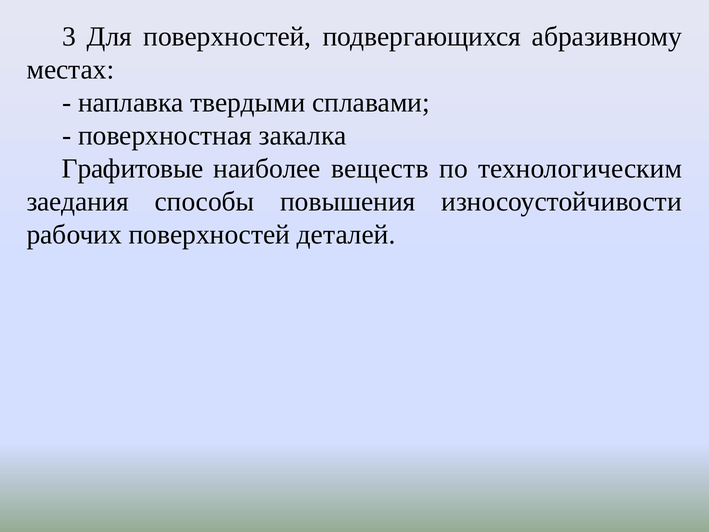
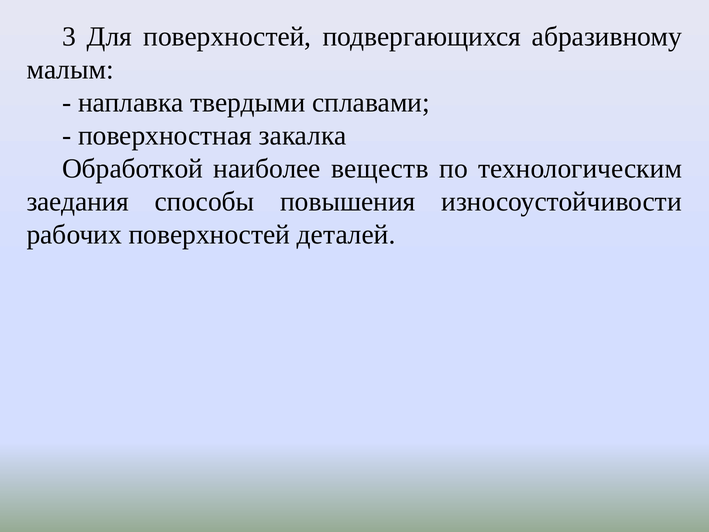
местах: местах -> малым (70, 70)
Графитовые: Графитовые -> Обработкой (133, 169)
